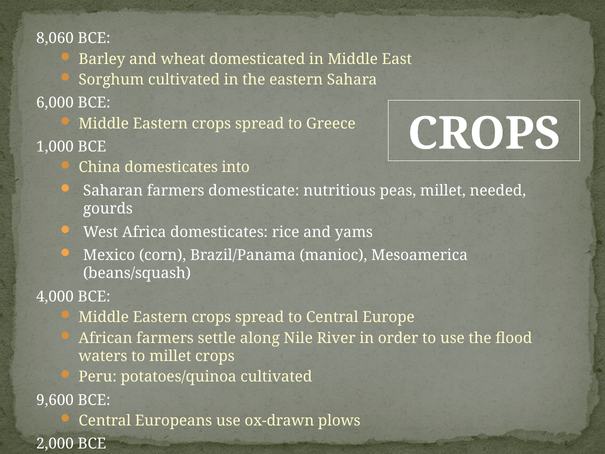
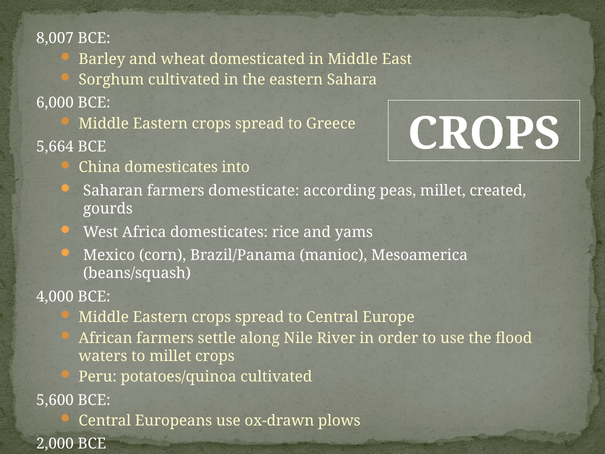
8,060: 8,060 -> 8,007 (55, 38)
1,000: 1,000 -> 5,664 (55, 147)
nutritious: nutritious -> according (339, 191)
needed: needed -> created (498, 191)
9,600: 9,600 -> 5,600 (55, 400)
